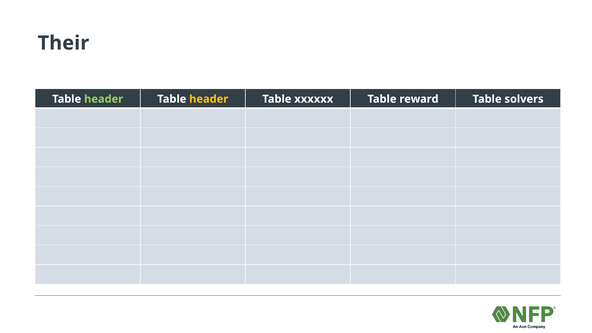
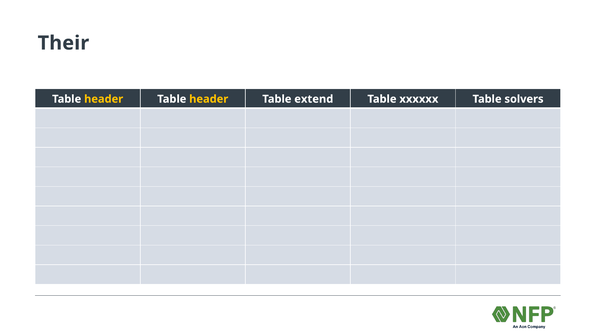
header colour: light green -> yellow (104, 99)
xxxxxx: xxxxxx -> extend (314, 99)
reward: reward -> xxxxxx (419, 99)
